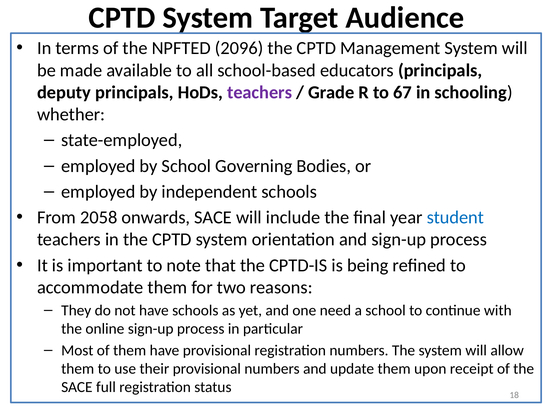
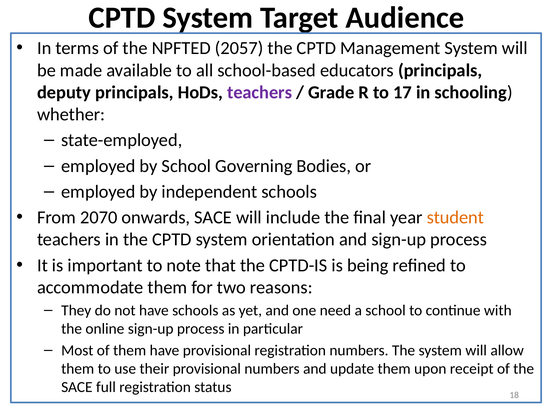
2096: 2096 -> 2057 (239, 48)
67: 67 -> 17 (403, 92)
2058: 2058 -> 2070 (99, 217)
student colour: blue -> orange (455, 217)
